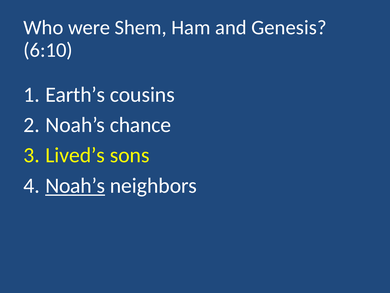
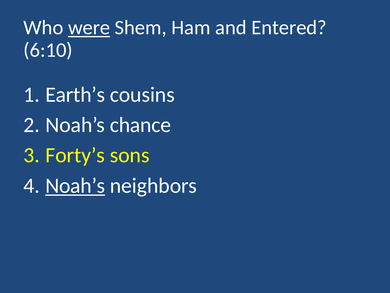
were underline: none -> present (89, 28)
Genesis: Genesis -> Entered (289, 28)
Lived’s: Lived’s -> Forty’s (75, 155)
